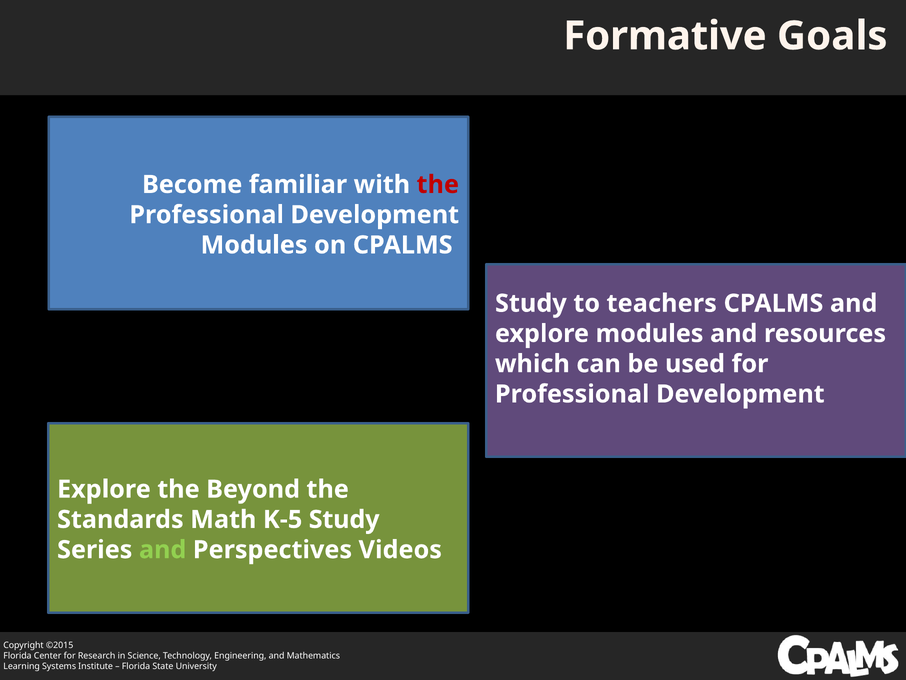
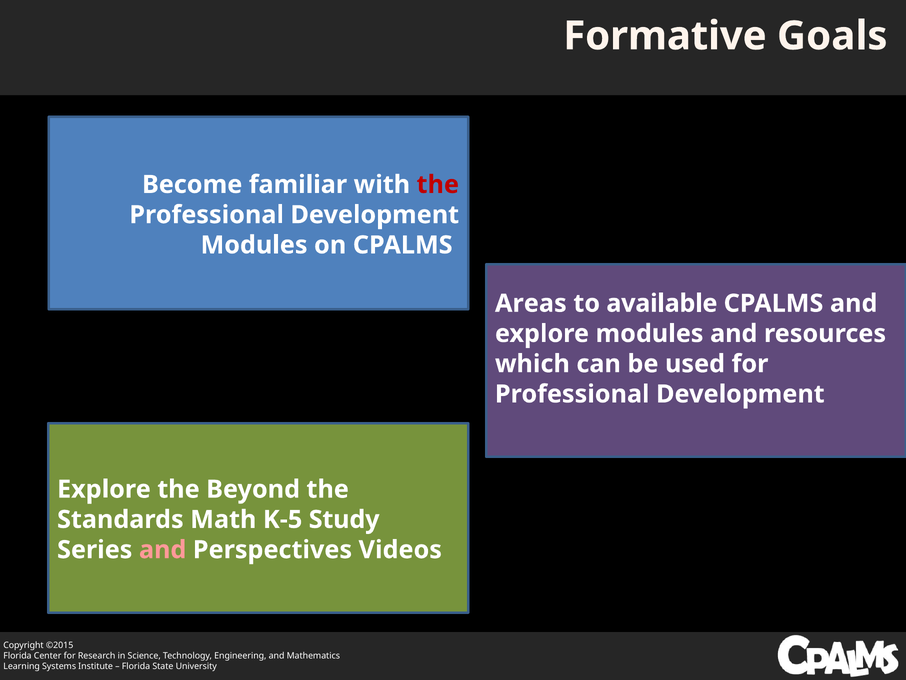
Study: Study -> Areas (531, 303)
teachers: teachers -> available (662, 303)
and colour: light green -> pink (163, 549)
